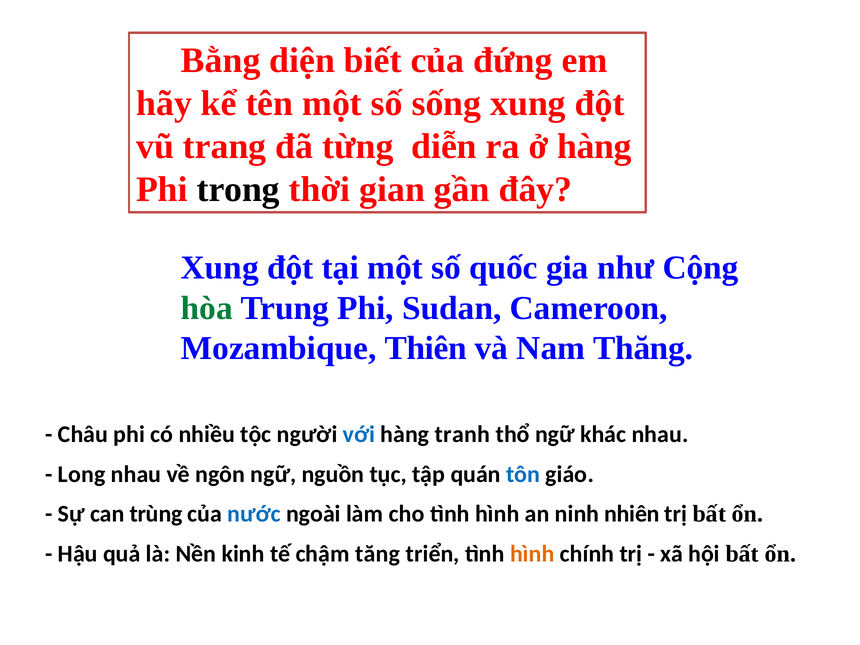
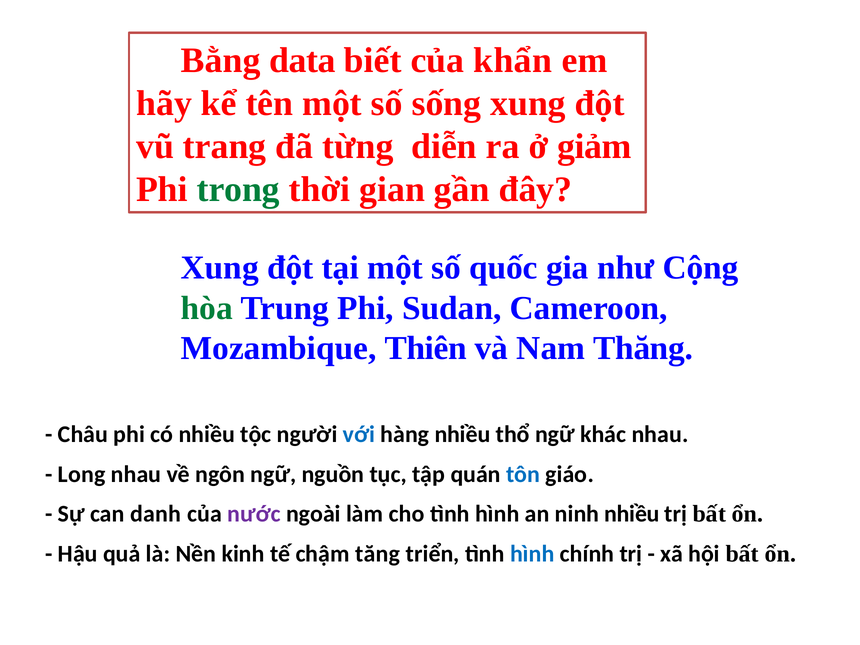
diện: diện -> data (302, 61)
đứng: đứng -> khẩn (513, 61)
ở hàng: hàng -> giảm (594, 147)
trong colour: black -> green (238, 190)
hàng tranh: tranh -> nhiều (463, 435)
trùng: trùng -> danh (156, 514)
nước colour: blue -> purple (254, 514)
ninh nhiên: nhiên -> nhiều (632, 514)
hình colour: orange -> blue (532, 554)
